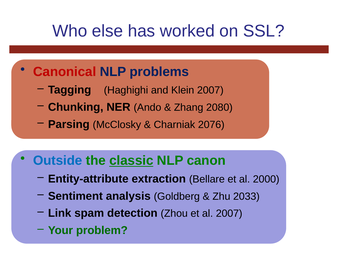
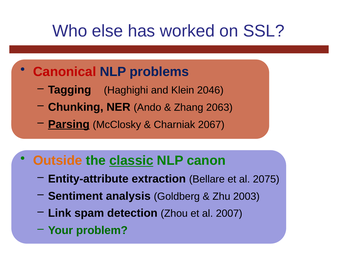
Klein 2007: 2007 -> 2046 (210, 90)
2080: 2080 -> 2063 (219, 107)
Parsing underline: none -> present (69, 124)
2076: 2076 -> 2067 (211, 125)
Outside colour: blue -> orange (58, 161)
2000: 2000 -> 2075 (266, 179)
2033: 2033 -> 2003 (246, 196)
